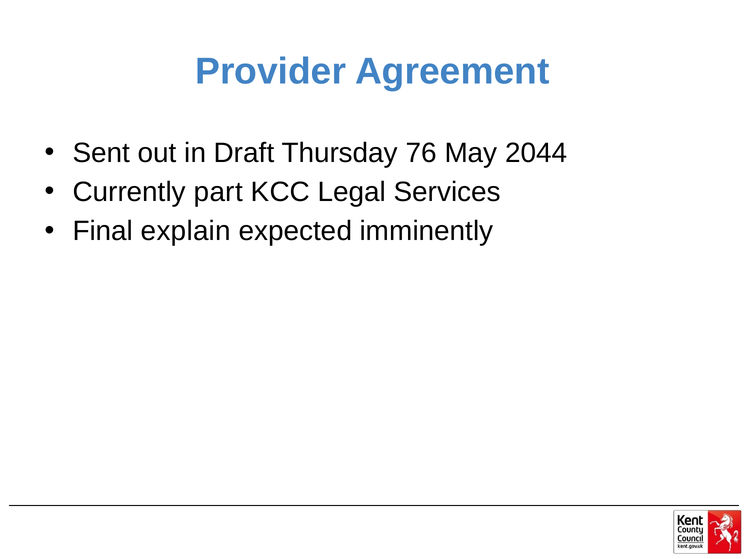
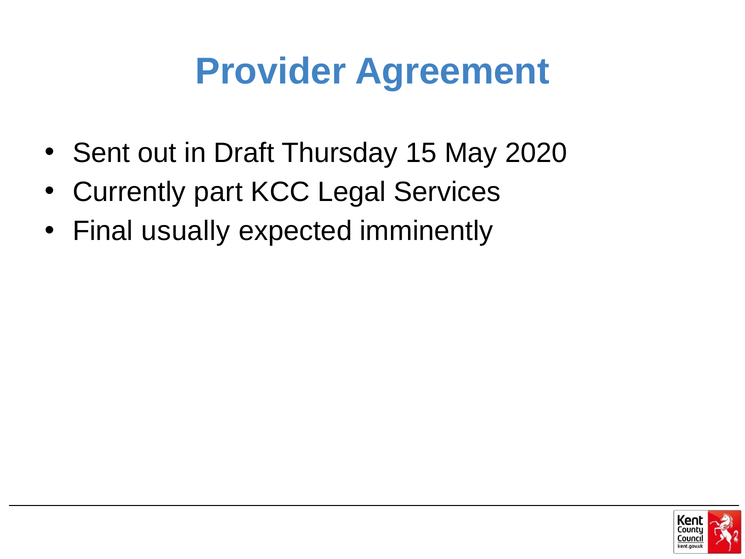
76: 76 -> 15 (421, 153)
2044: 2044 -> 2020 (536, 153)
explain: explain -> usually (186, 231)
